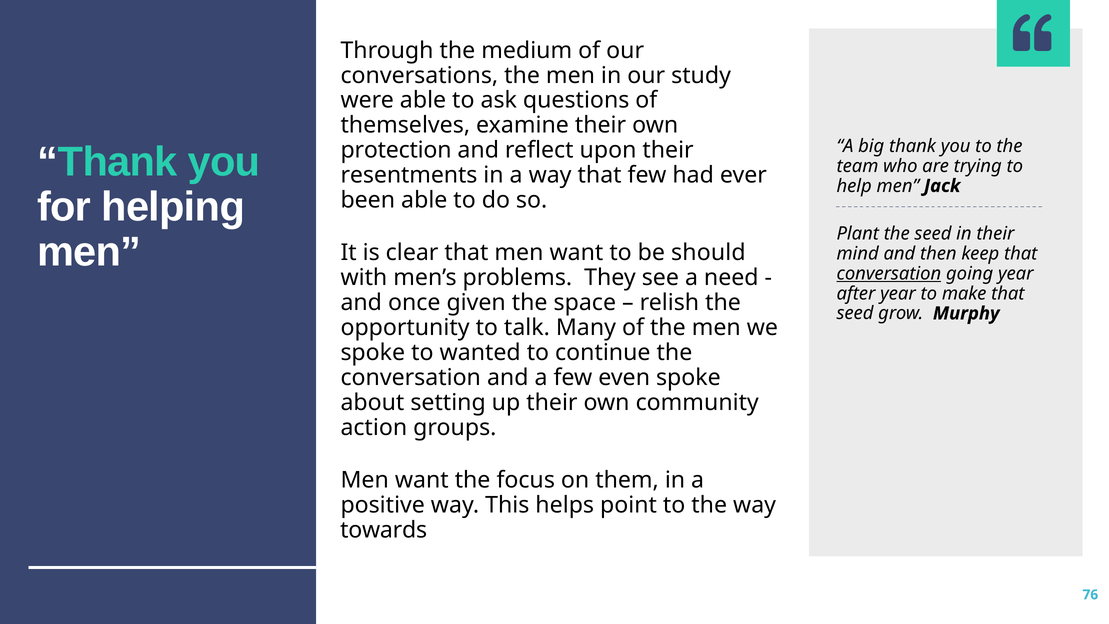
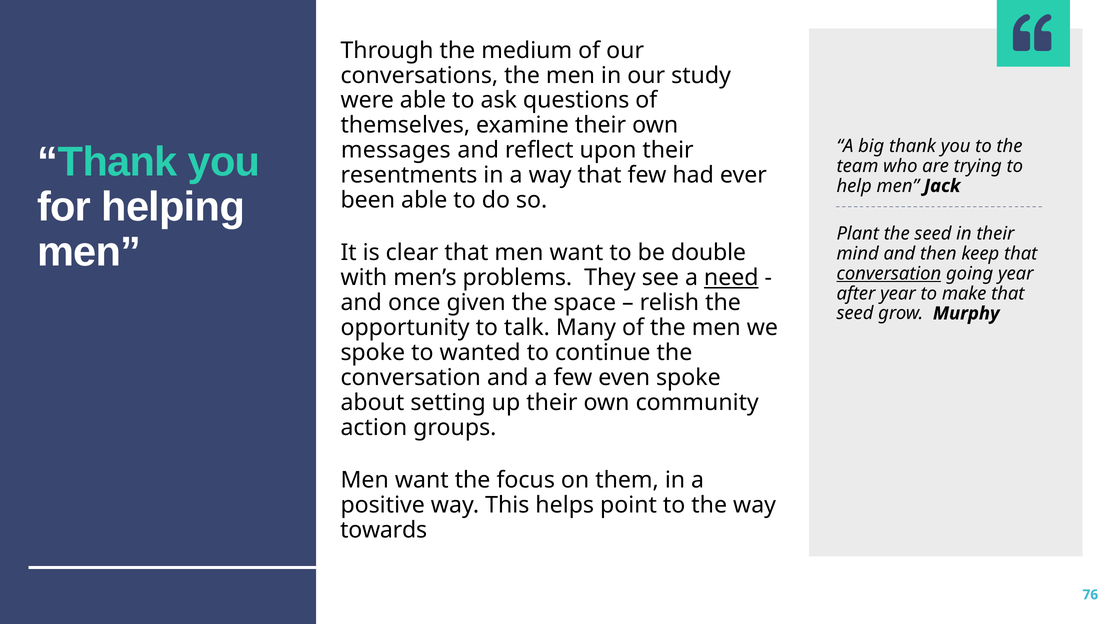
protection: protection -> messages (396, 150)
should: should -> double (709, 253)
need underline: none -> present (731, 278)
